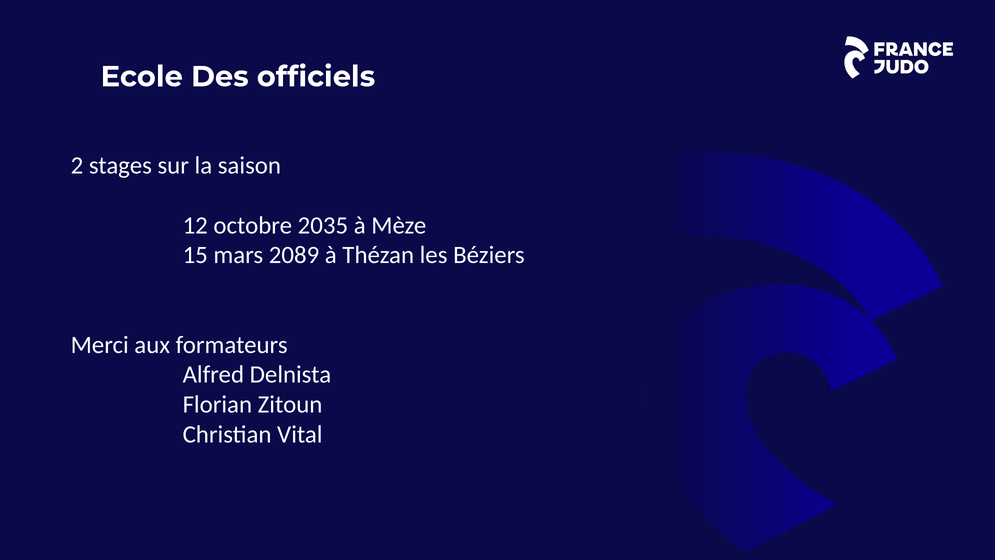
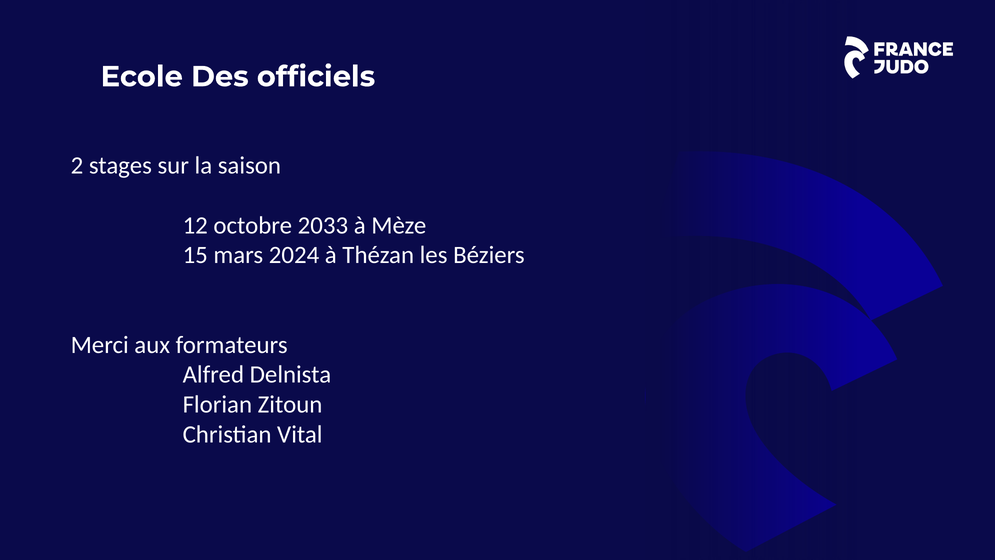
2035: 2035 -> 2033 (323, 225)
2089: 2089 -> 2024 (294, 255)
